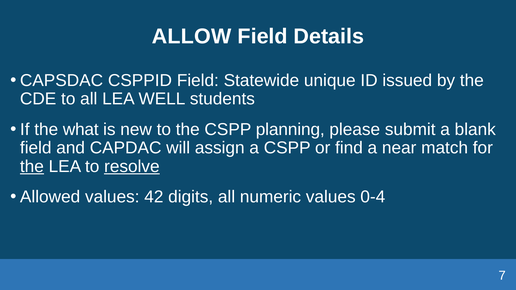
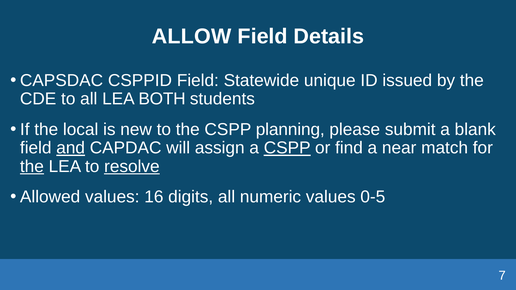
WELL: WELL -> BOTH (162, 99)
what: what -> local (81, 129)
and underline: none -> present (71, 148)
CSPP underline: none -> present (287, 148)
42: 42 -> 16 (154, 197)
0-4: 0-4 -> 0-5 (373, 197)
